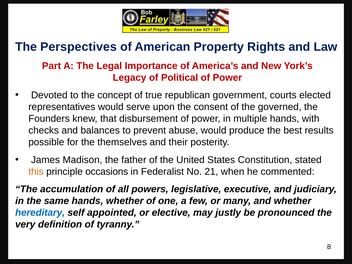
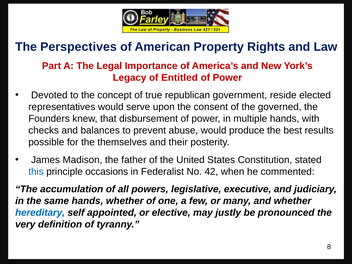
Political: Political -> Entitled (179, 78)
courts: courts -> reside (283, 95)
this colour: orange -> blue (36, 172)
21: 21 -> 42 (211, 172)
